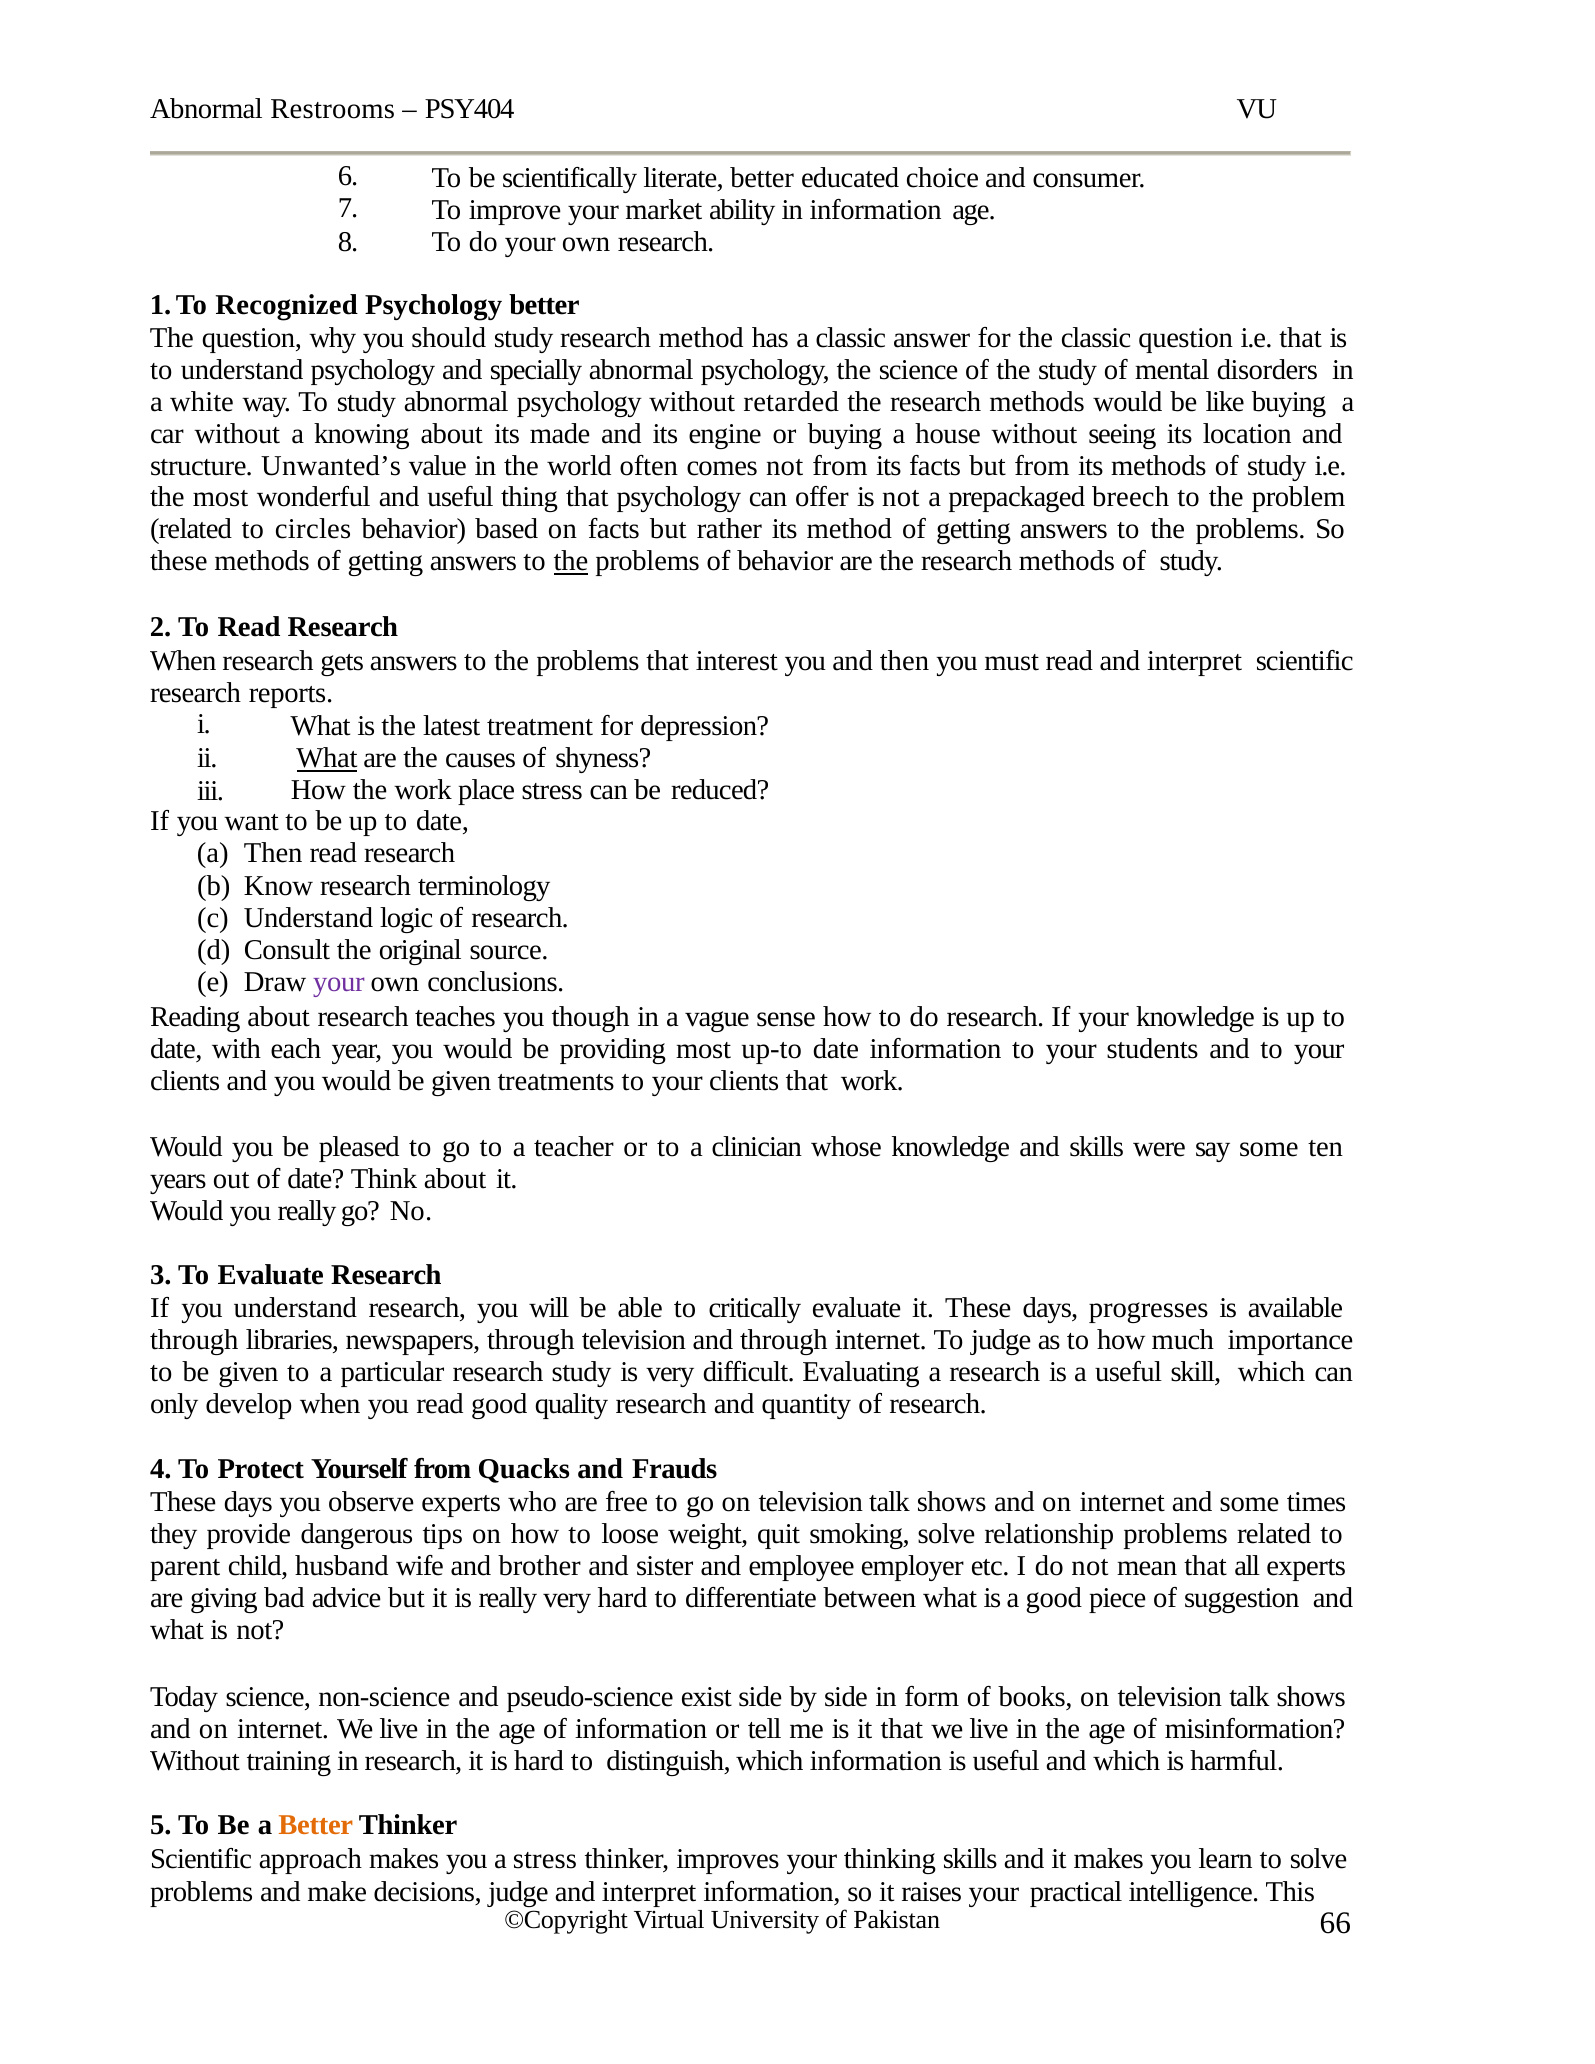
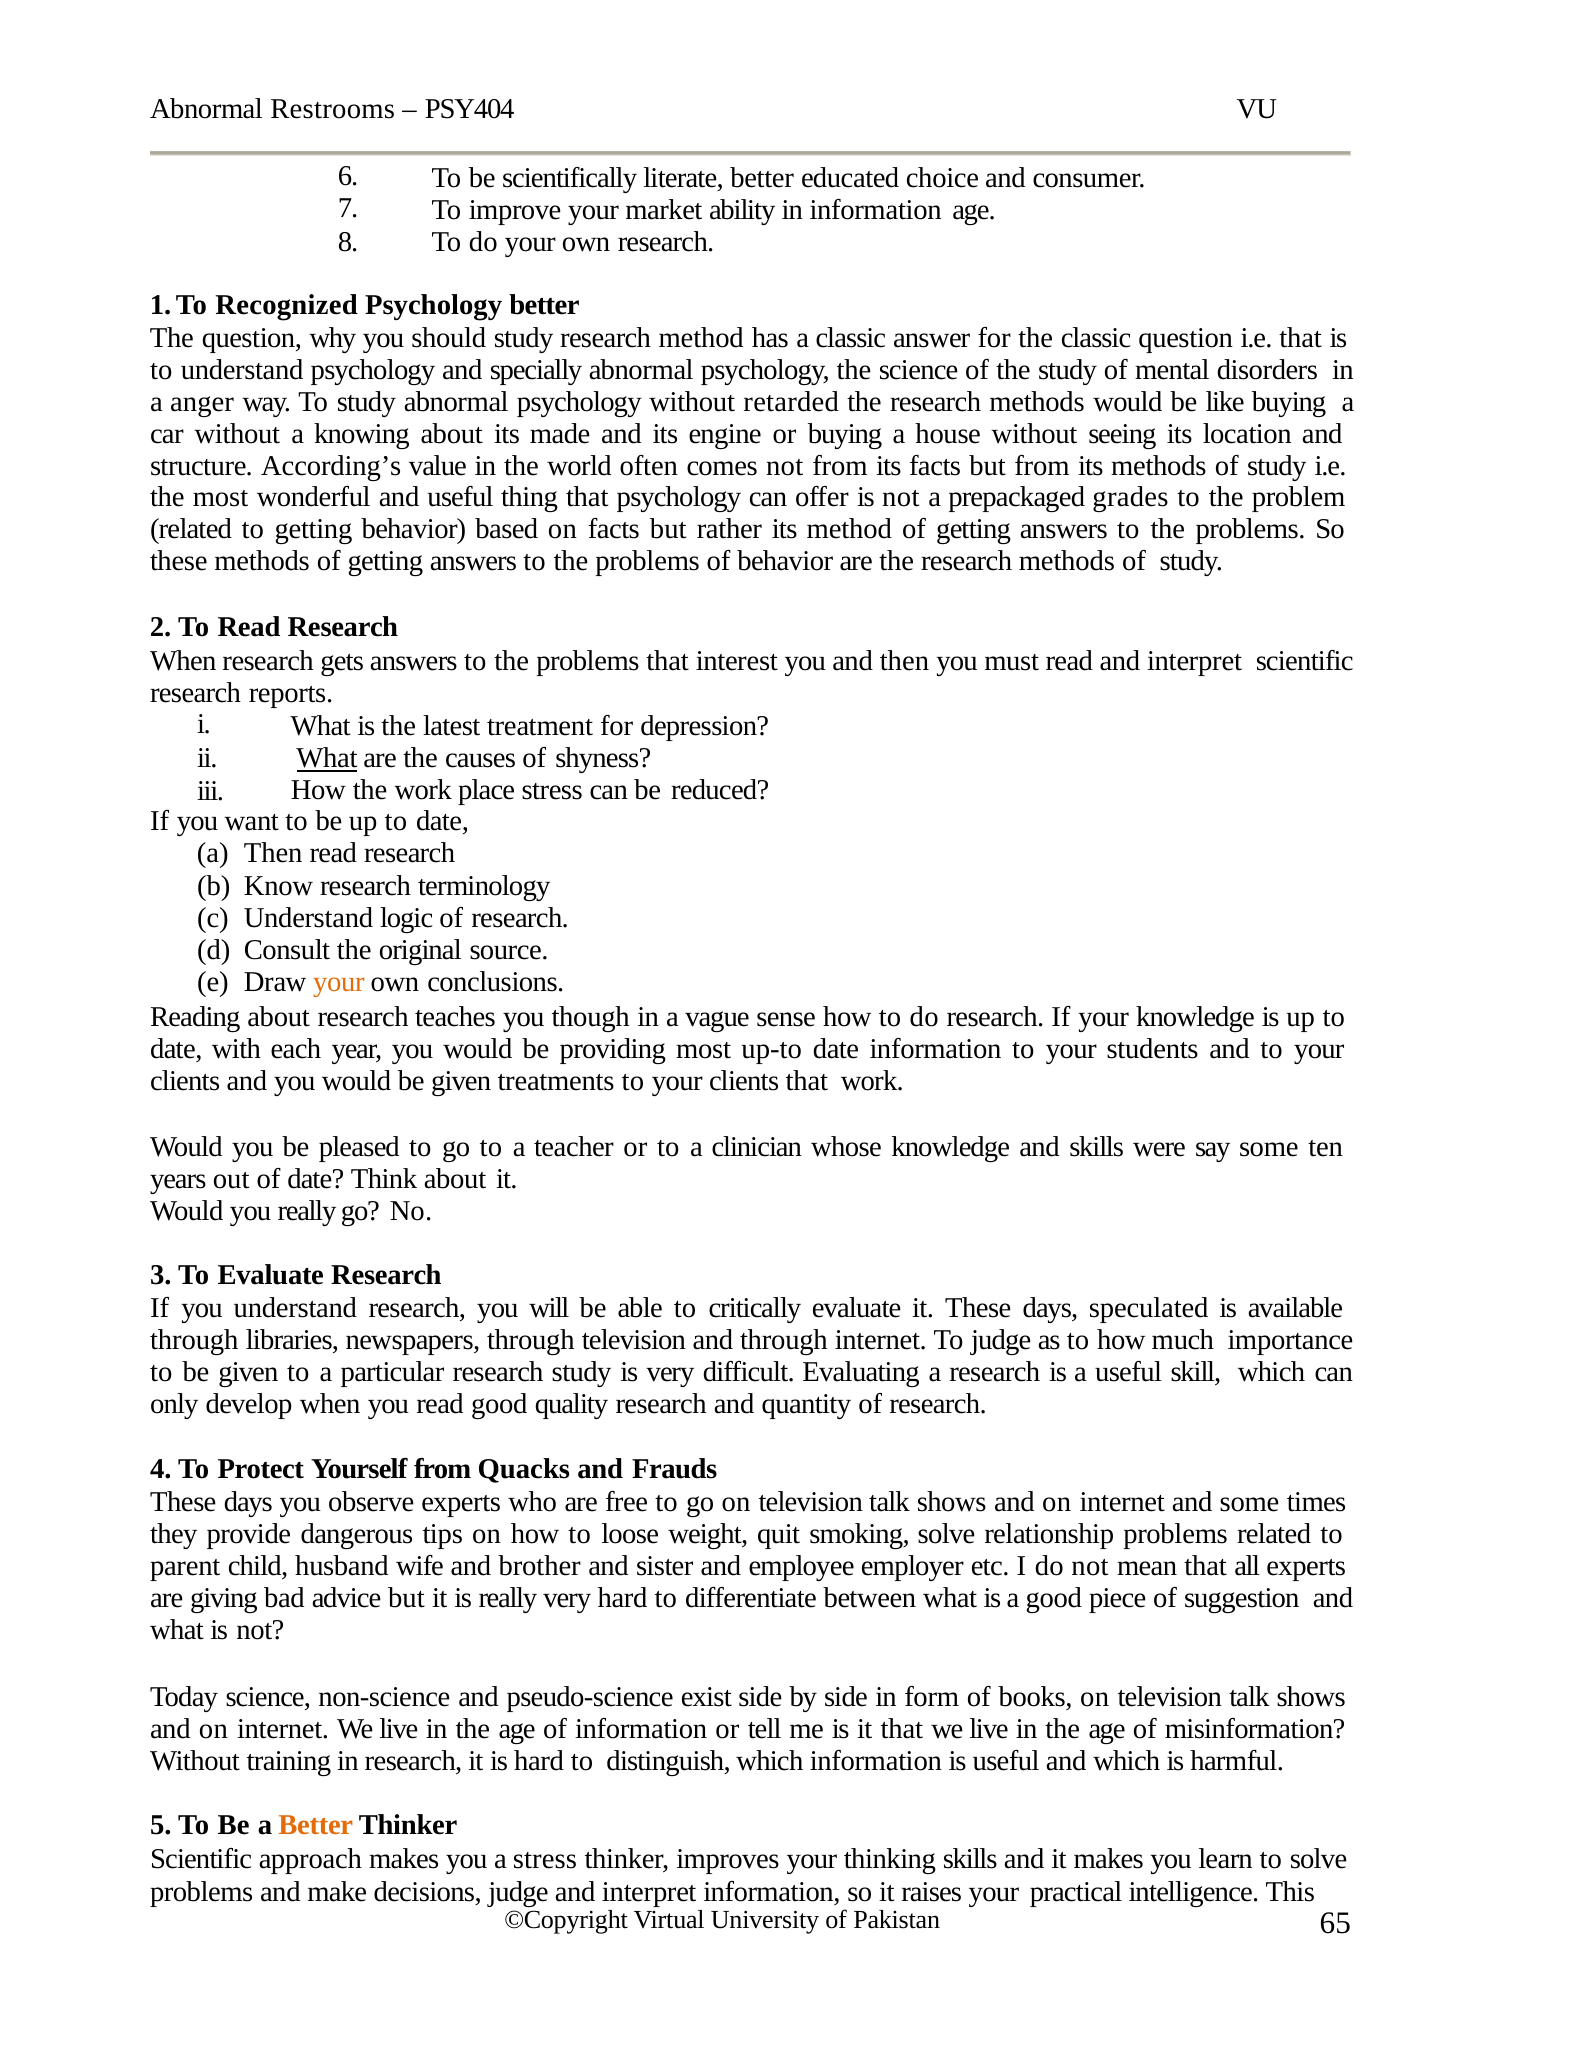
white: white -> anger (202, 402)
Unwanted’s: Unwanted’s -> According’s (331, 466)
breech: breech -> grades (1131, 498)
to circles: circles -> getting (313, 530)
the underline: present -> none (571, 562)
your colour: purple -> orange (339, 982)
progresses: progresses -> speculated (1149, 1308)
66: 66 -> 65 (1335, 1923)
